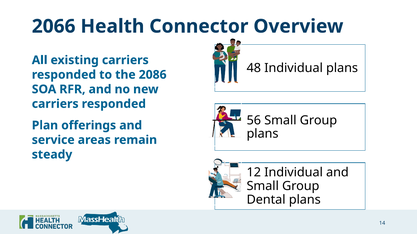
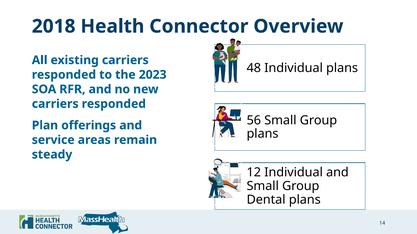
2066: 2066 -> 2018 (54, 26)
2086: 2086 -> 2023 (153, 75)
